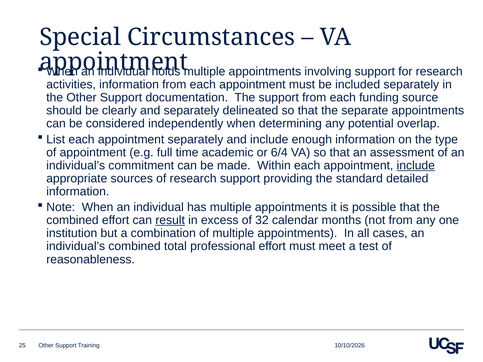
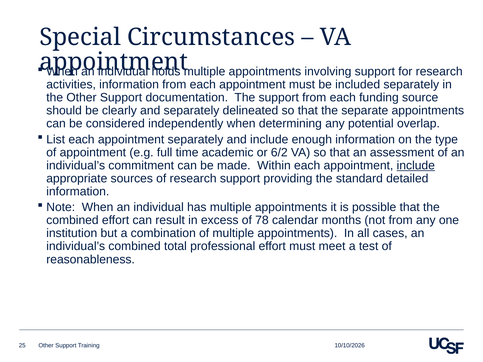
6/4: 6/4 -> 6/2 (279, 152)
result underline: present -> none (170, 220)
32: 32 -> 78 (262, 220)
